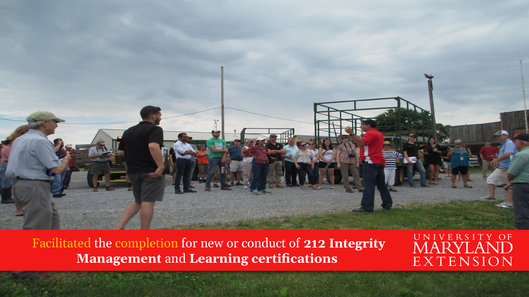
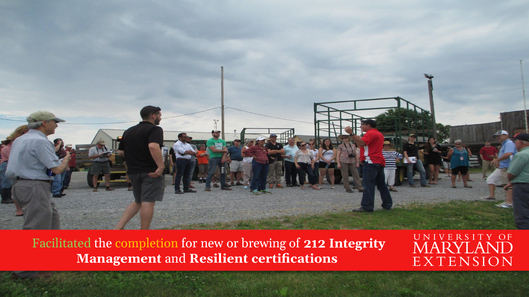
Facilitated colour: yellow -> light green (61, 244)
conduct: conduct -> brewing (264, 244)
Learning: Learning -> Resilient (219, 259)
